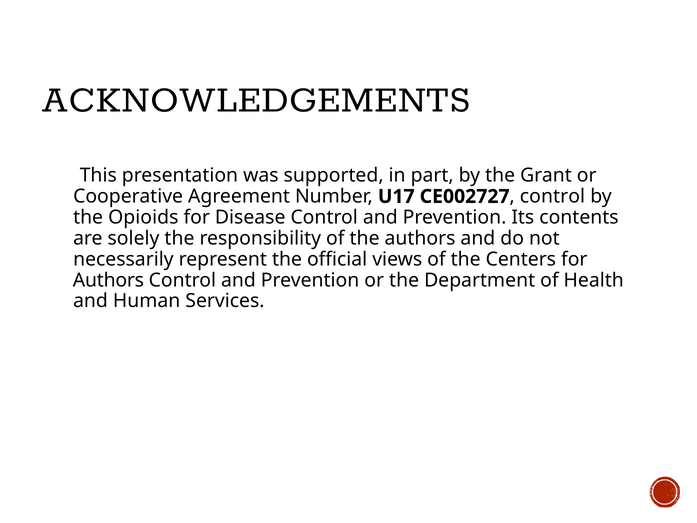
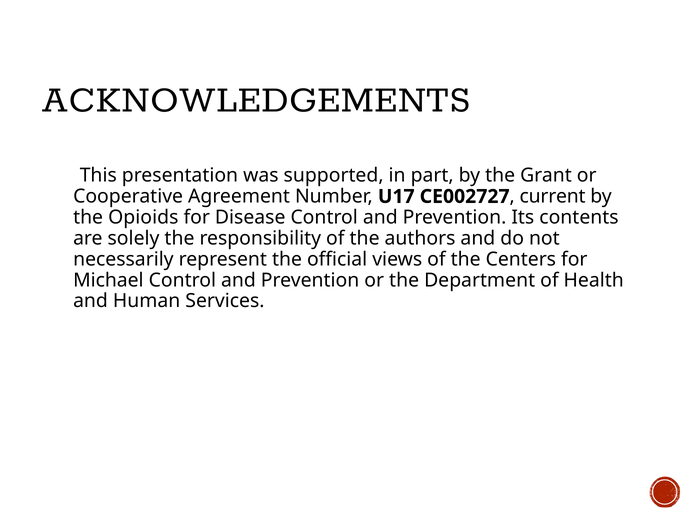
control: control -> current (553, 196)
Authors: Authors -> Michael (108, 280)
